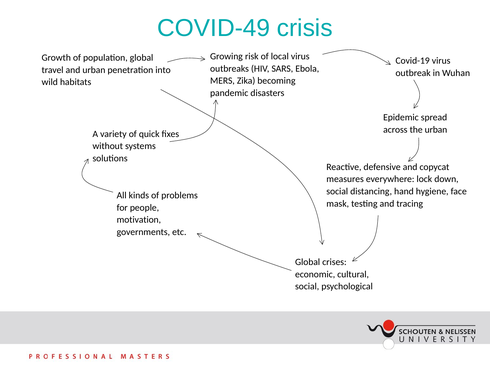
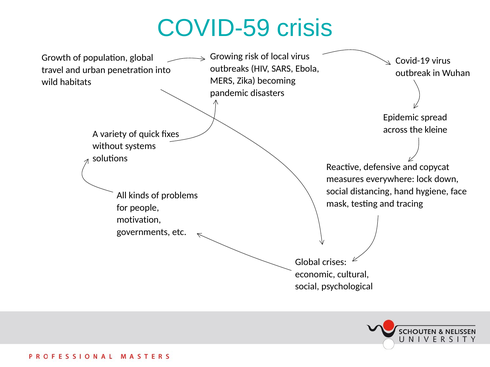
COVID-49: COVID-49 -> COVID-59 (214, 28)
the urban: urban -> kleine (436, 130)
